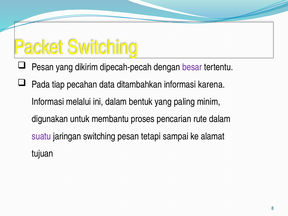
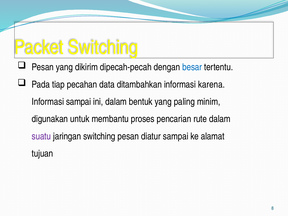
besar colour: purple -> blue (192, 67)
Informasi melalui: melalui -> sampai (79, 102)
tetapi: tetapi -> diatur (151, 136)
